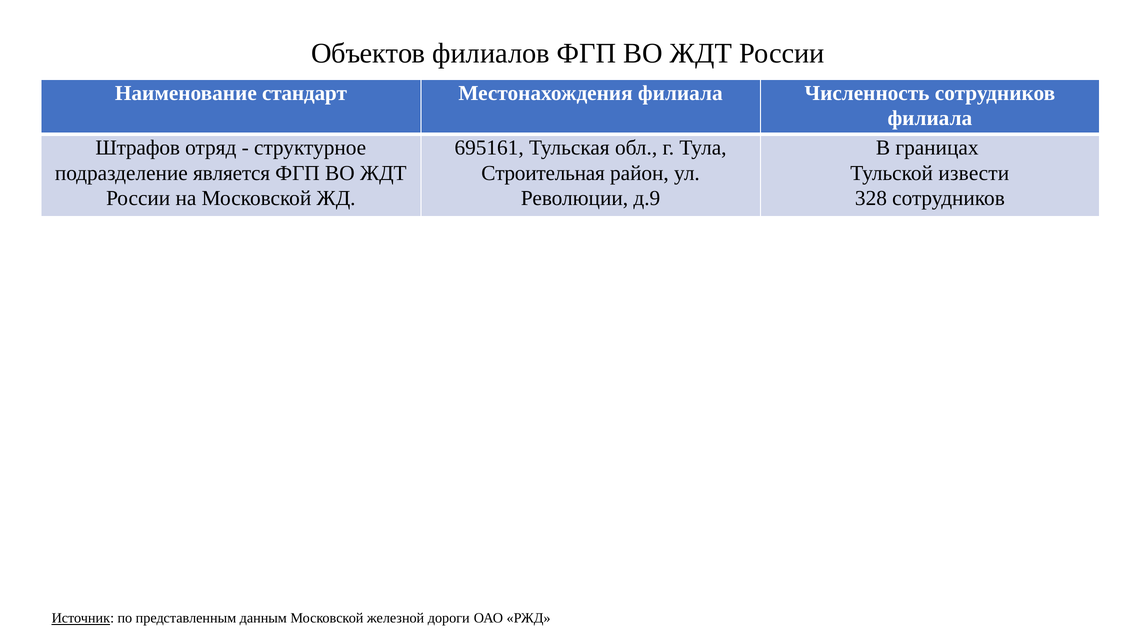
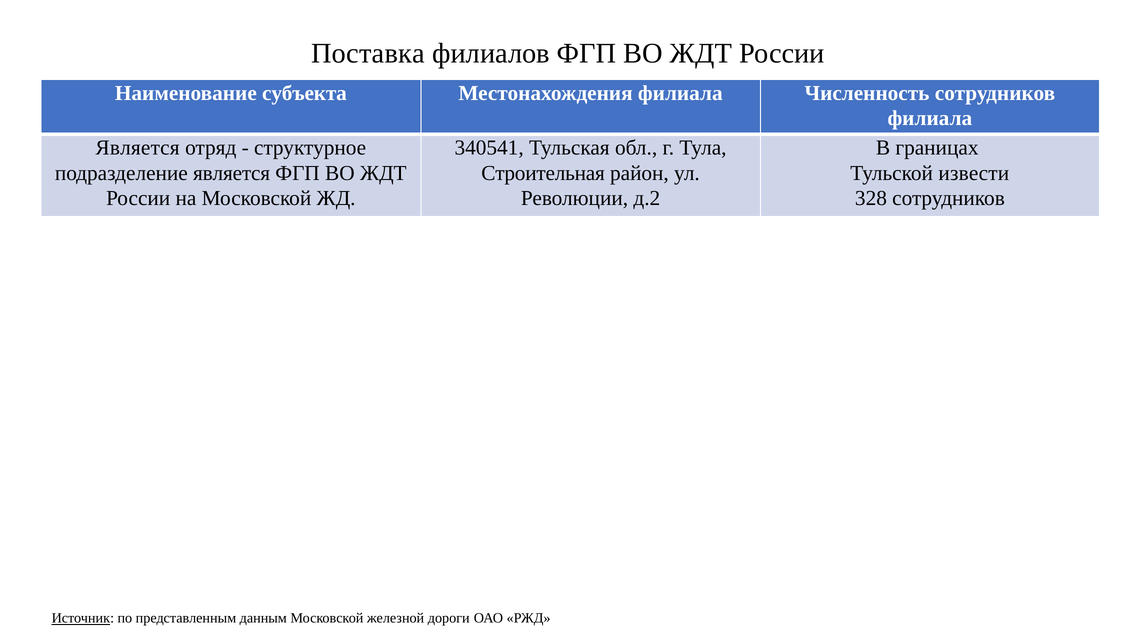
Объектов: Объектов -> Поставка (368, 53)
стандарт: стандарт -> субъекта (305, 93)
Штрафов: Штрафов -> Является (138, 148)
695161: 695161 -> 340541 (489, 148)
д.9: д.9 -> д.2 (647, 198)
